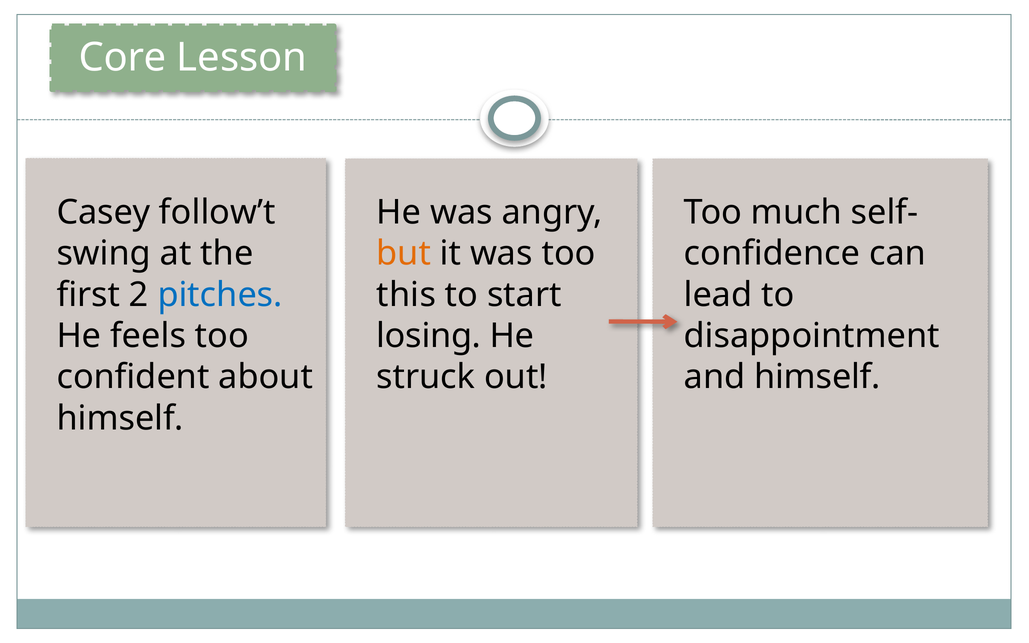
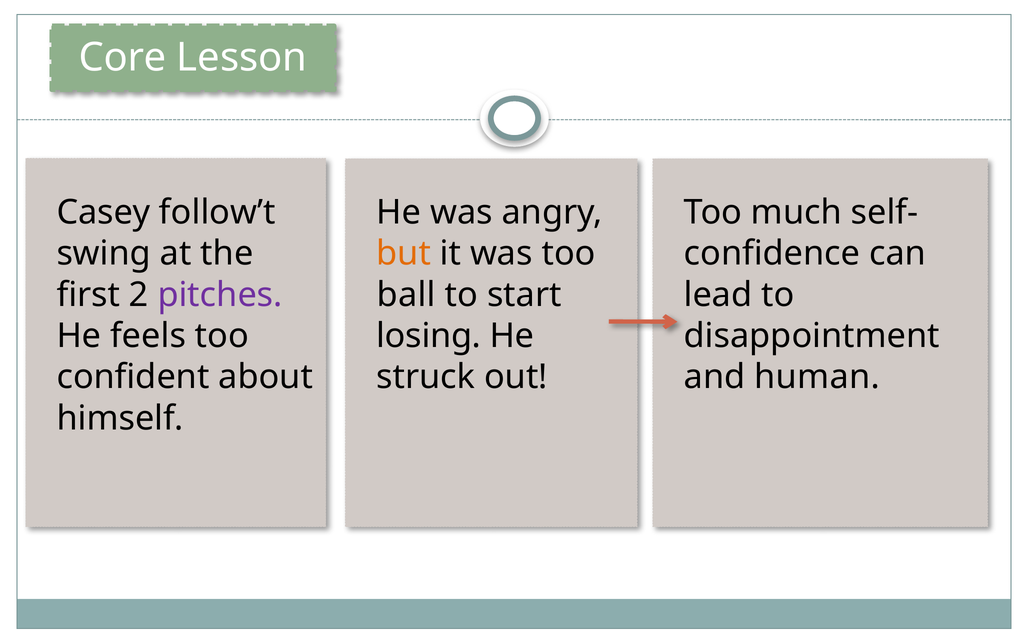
pitches colour: blue -> purple (220, 295)
this: this -> ball (406, 295)
and himself: himself -> human (817, 377)
